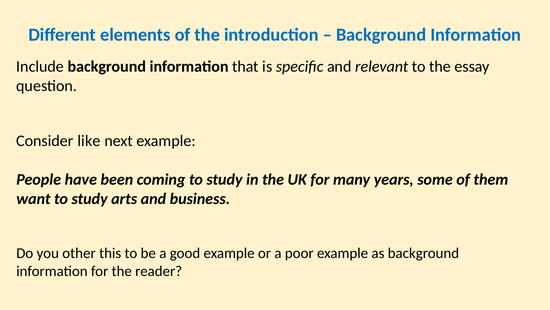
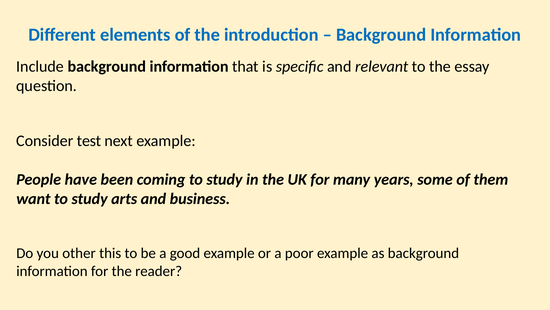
like: like -> test (89, 141)
